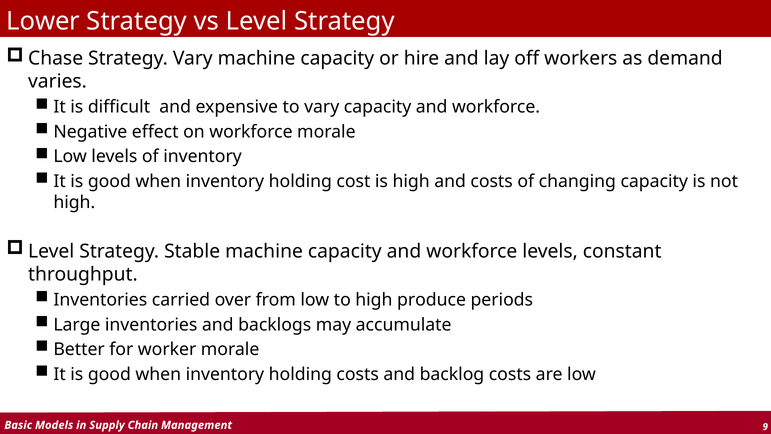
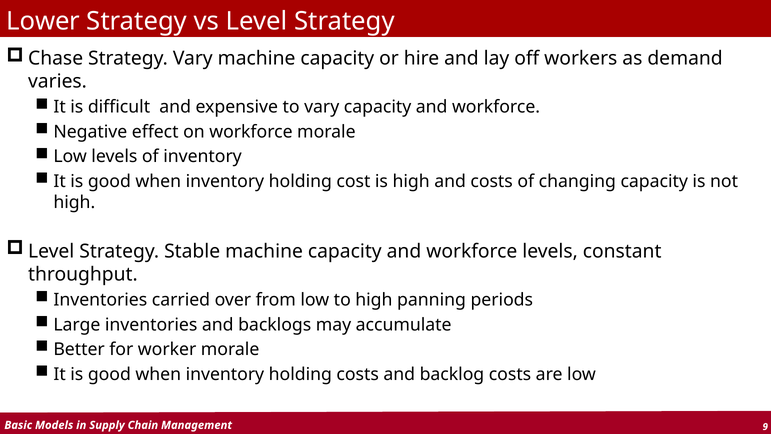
produce: produce -> panning (432, 300)
